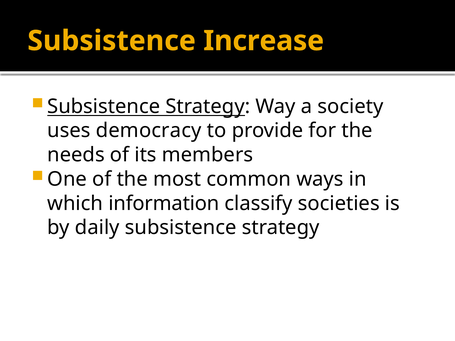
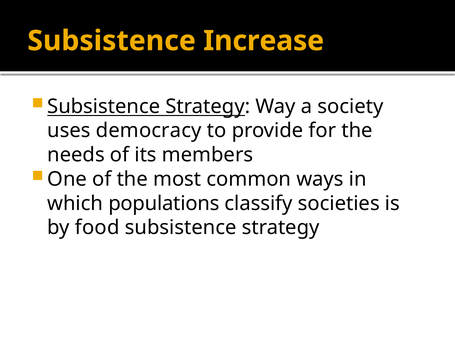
information: information -> populations (164, 204)
daily: daily -> food (97, 228)
